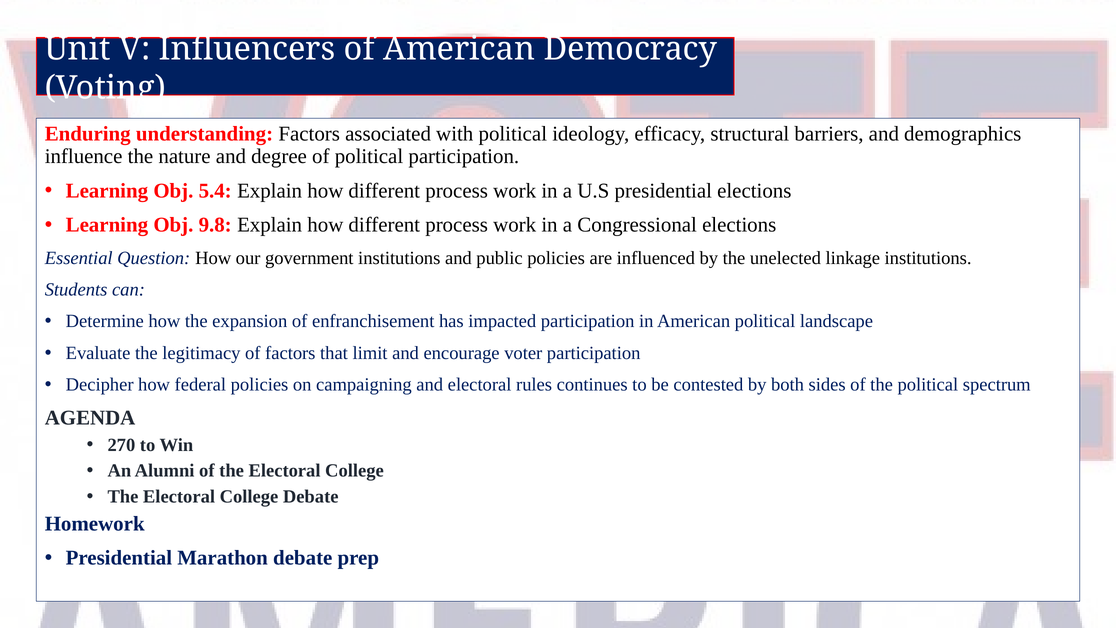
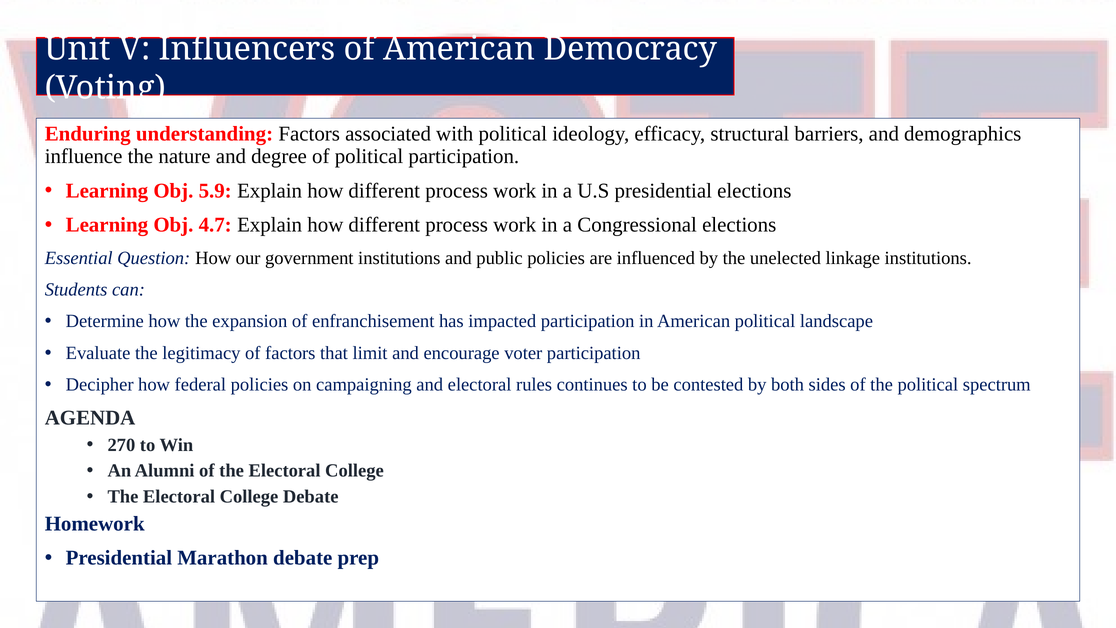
5.4: 5.4 -> 5.9 (215, 191)
9.8: 9.8 -> 4.7 (215, 225)
